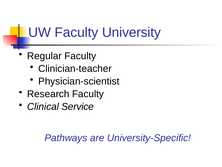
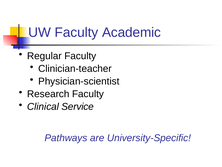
University: University -> Academic (131, 32)
